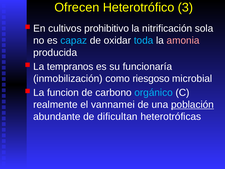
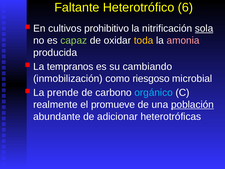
Ofrecen: Ofrecen -> Faltante (77, 7)
3: 3 -> 6 (185, 7)
sola underline: none -> present (204, 28)
capaz colour: light blue -> light green (74, 40)
toda colour: light blue -> yellow (144, 40)
funcionaría: funcionaría -> cambiando (147, 66)
funcion: funcion -> prende (63, 92)
vannamei: vannamei -> promueve (113, 104)
dificultan: dificultan -> adicionar (117, 116)
